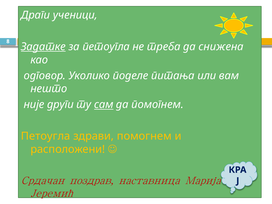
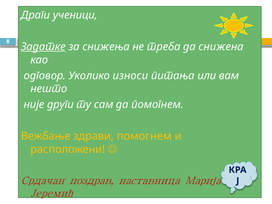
за петоугла: петоугла -> снижења (106, 47)
поделе: поделе -> износи (130, 76)
сам underline: present -> none (104, 105)
Петоугла: Петоугла -> Вежбање (46, 136)
